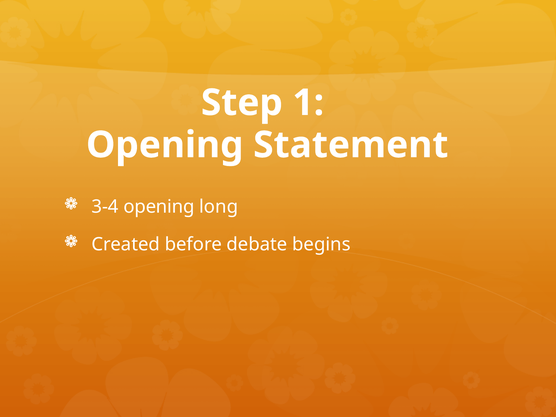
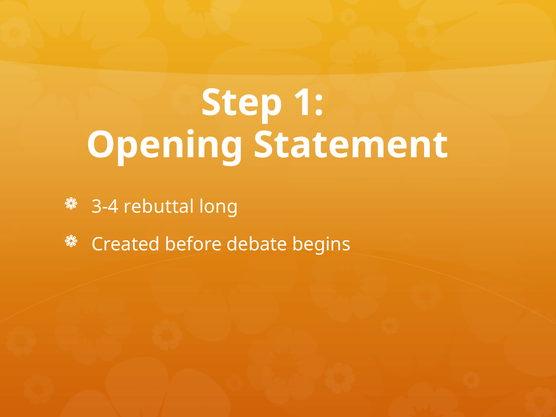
3-4 opening: opening -> rebuttal (159, 207)
